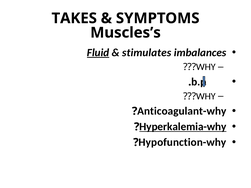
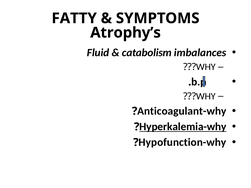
TAKES: TAKES -> FATTY (74, 18)
Muscles’s: Muscles’s -> Atrophy’s (126, 33)
Fluid underline: present -> none (98, 53)
stimulates: stimulates -> catabolism (147, 53)
